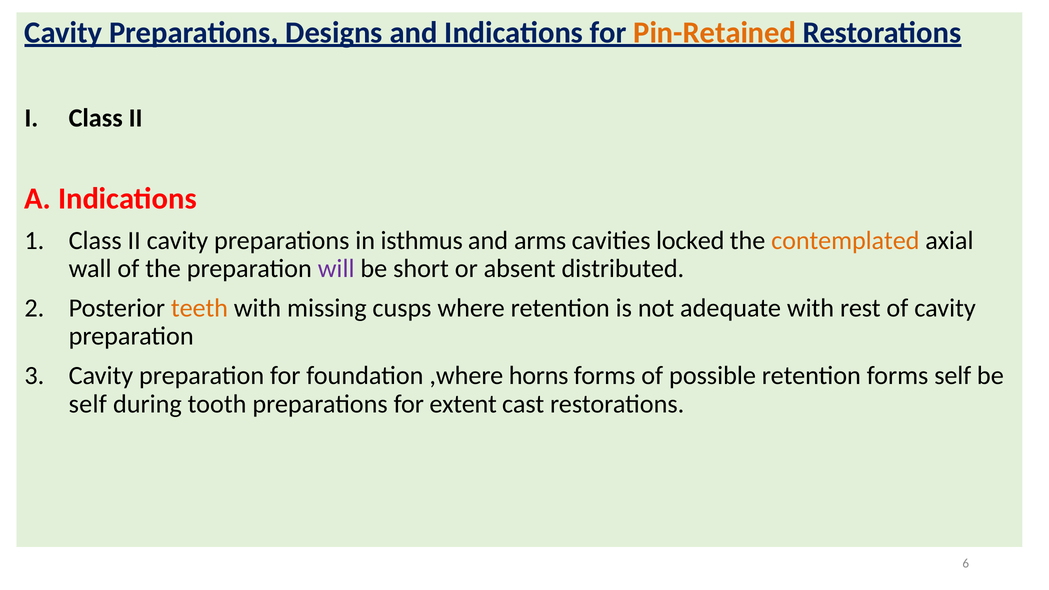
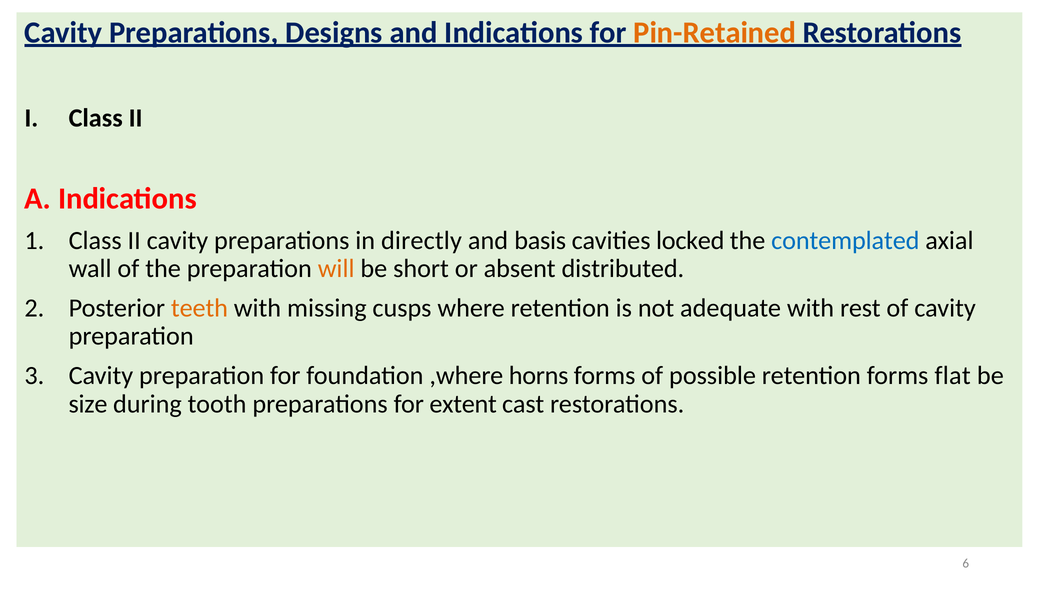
isthmus: isthmus -> directly (421, 240)
arms: arms -> basis (540, 240)
contemplated colour: orange -> blue (845, 240)
will colour: purple -> orange (336, 269)
forms self: self -> flat (953, 376)
self: self -> size (88, 404)
